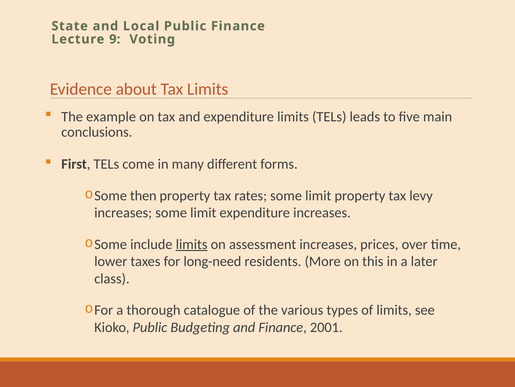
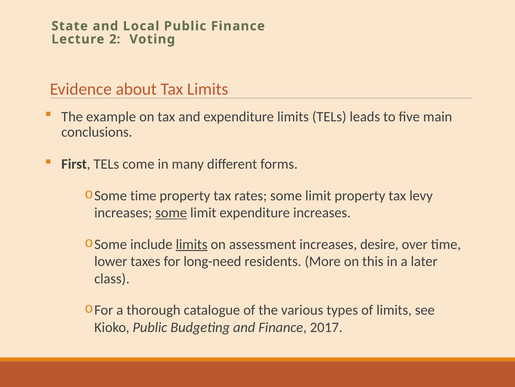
9: 9 -> 2 (115, 39)
Some then: then -> time (143, 195)
some underline: none -> present (171, 212)
prices: prices -> desire (379, 244)
2001: 2001 -> 2017 (326, 327)
